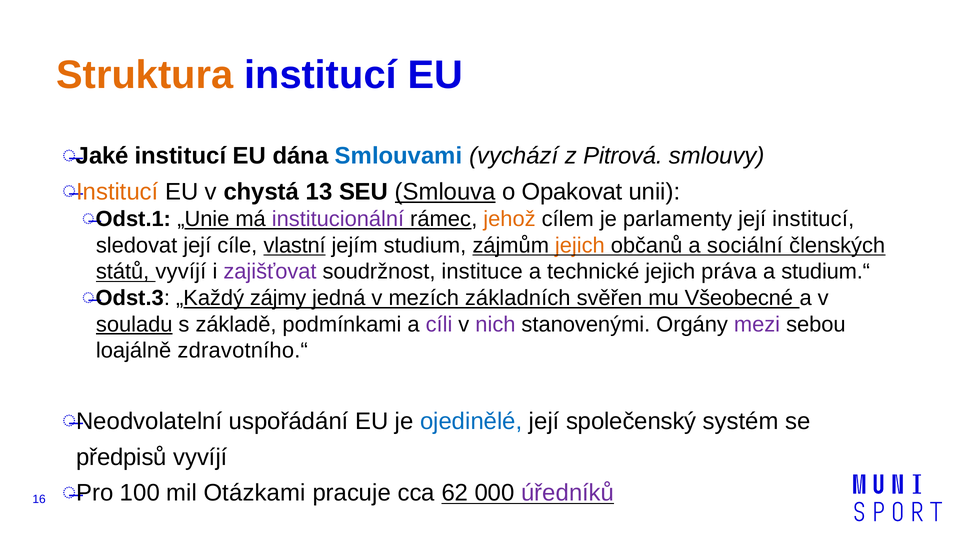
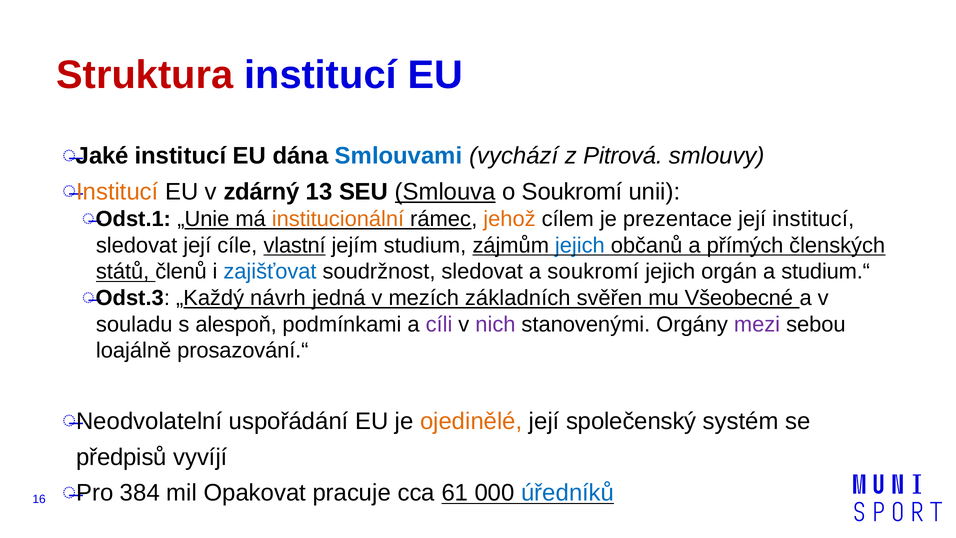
Struktura colour: orange -> red (145, 75)
chystá: chystá -> zdárný (261, 192)
o Opakovat: Opakovat -> Soukromí (572, 192)
institucionální colour: purple -> orange (338, 219)
parlamenty: parlamenty -> prezentace (678, 219)
jejich colour: orange -> blue (580, 245)
sociální: sociální -> přímých (745, 245)
států vyvíjí: vyvíjí -> členů (181, 272)
zajišťovat colour: purple -> blue (270, 272)
soudržnost instituce: instituce -> sledovat (482, 272)
a technické: technické -> soukromí (593, 272)
práva: práva -> orgán (729, 272)
zájmy: zájmy -> návrh (278, 298)
souladu underline: present -> none (134, 324)
základě: základě -> alespoň (236, 324)
zdravotního.“: zdravotního.“ -> prosazování.“ (243, 350)
ojedinělé colour: blue -> orange (471, 421)
100: 100 -> 384 (140, 493)
Otázkami: Otázkami -> Opakovat (255, 493)
62: 62 -> 61 (455, 493)
úředníků colour: purple -> blue (568, 493)
